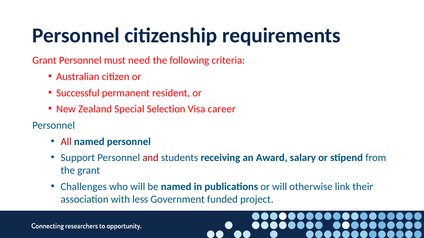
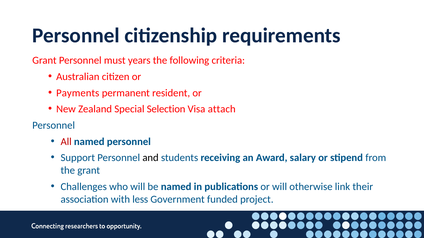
need: need -> years (139, 61)
Successful: Successful -> Payments (78, 93)
career: career -> attach (222, 109)
and colour: red -> black (151, 158)
